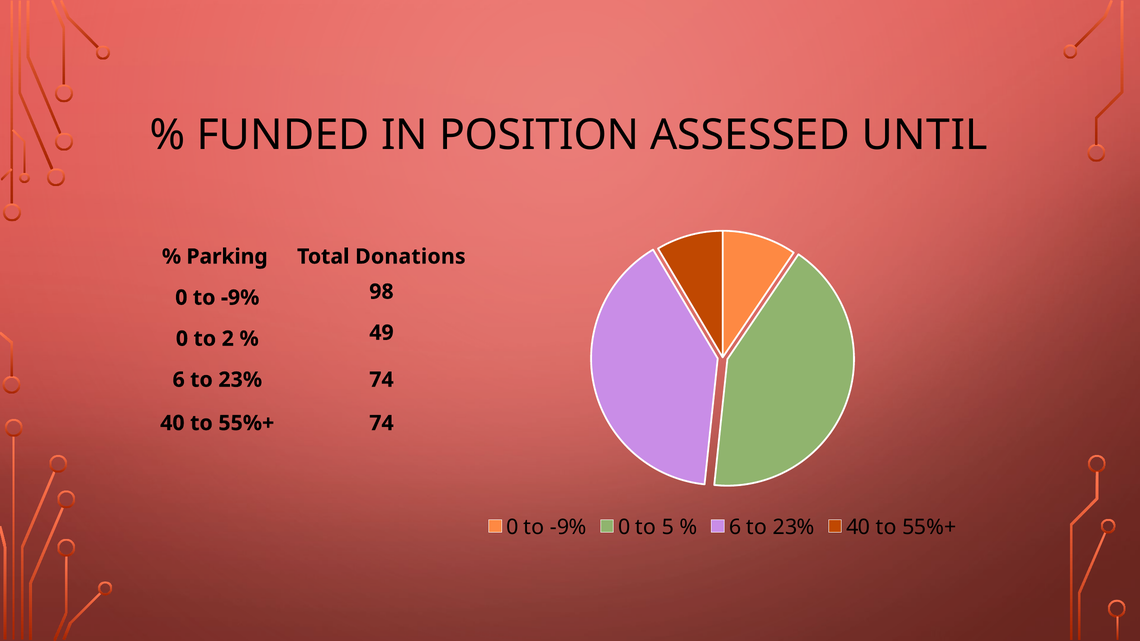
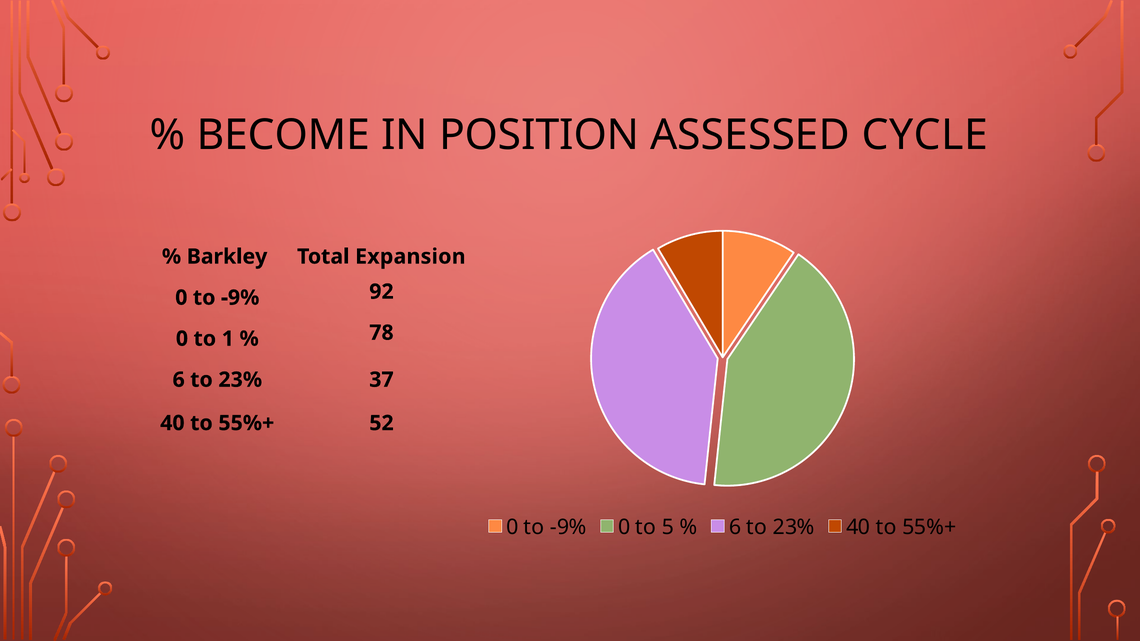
FUNDED: FUNDED -> BECOME (283, 135)
UNTIL: UNTIL -> CYCLE (925, 135)
Parking: Parking -> Barkley (227, 257)
Donations: Donations -> Expansion (410, 257)
98: 98 -> 92 (381, 292)
2: 2 -> 1 (228, 339)
49: 49 -> 78 (381, 333)
23% 74: 74 -> 37 (381, 380)
55%+ 74: 74 -> 52 (381, 423)
